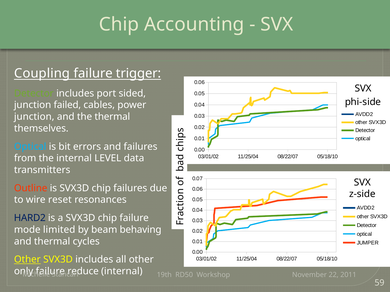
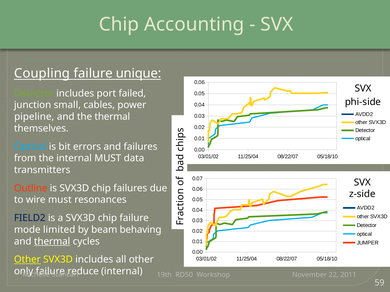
trigger: trigger -> unique (139, 74)
sided: sided -> failed (132, 93)
failed: failed -> small (67, 105)
junction: junction -> pipeline (34, 117)
internal LEVEL: LEVEL -> MUST (108, 159)
wire reset: reset -> must (60, 200)
HARD2: HARD2 -> FIELD2 (30, 218)
thermal underline: none -> present (52, 242)
